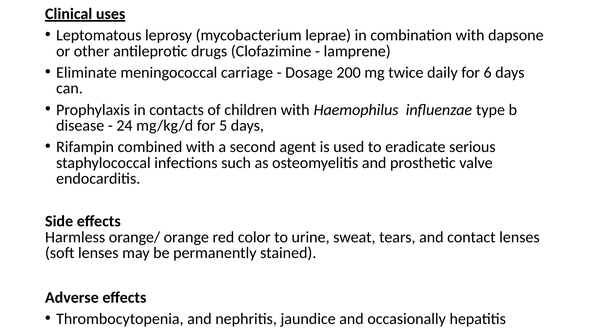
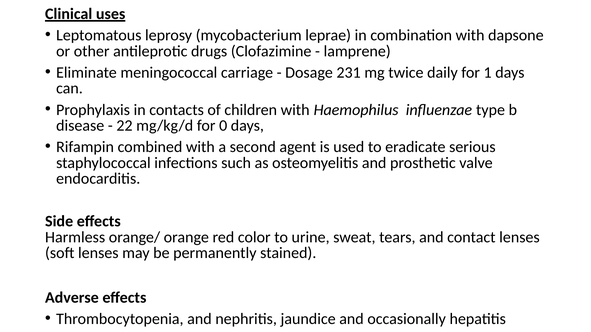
200: 200 -> 231 (349, 73)
6: 6 -> 1 (488, 73)
24: 24 -> 22 (124, 126)
5: 5 -> 0 (223, 126)
